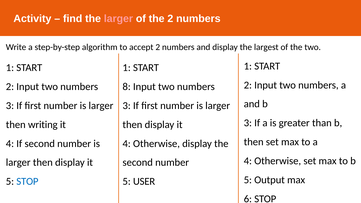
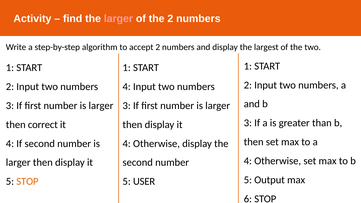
8: 8 -> 4 (127, 87)
writing: writing -> correct (43, 125)
STOP colour: blue -> orange (27, 182)
